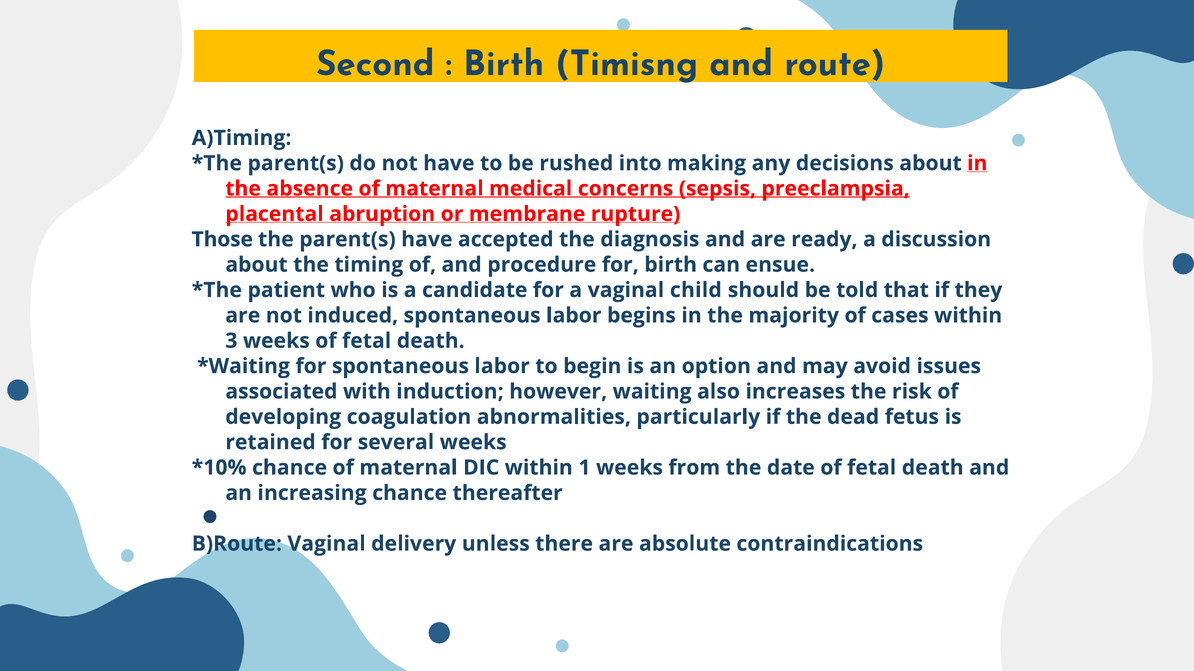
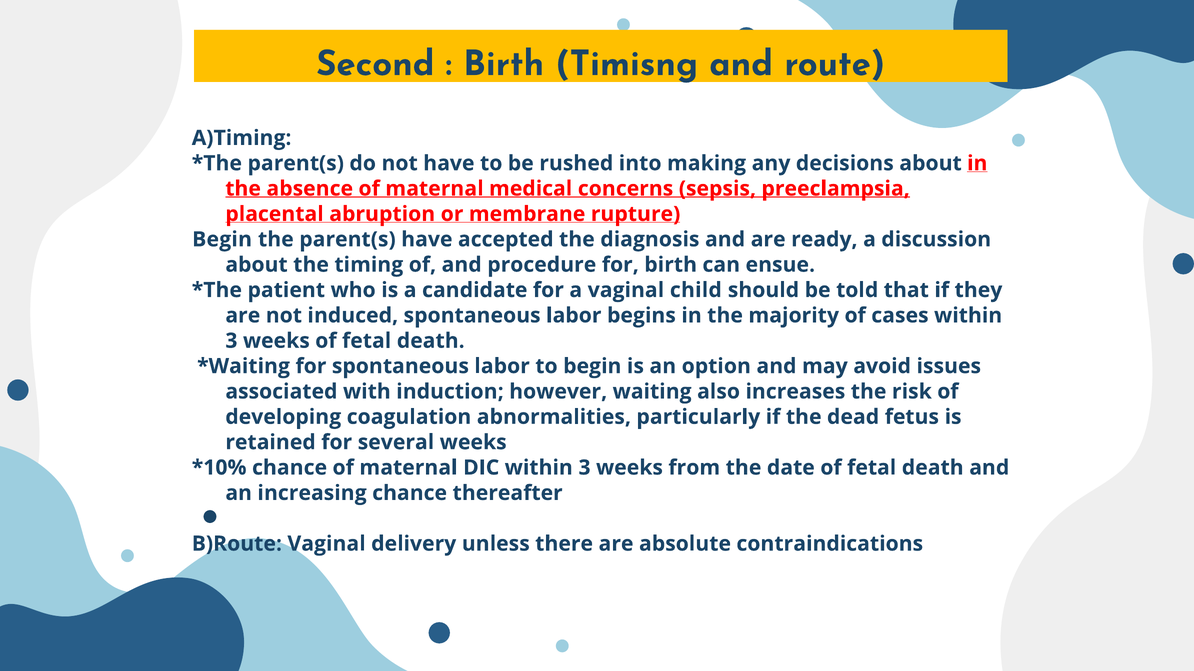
Those: Those -> Begin (222, 240)
DIC within 1: 1 -> 3 (585, 468)
